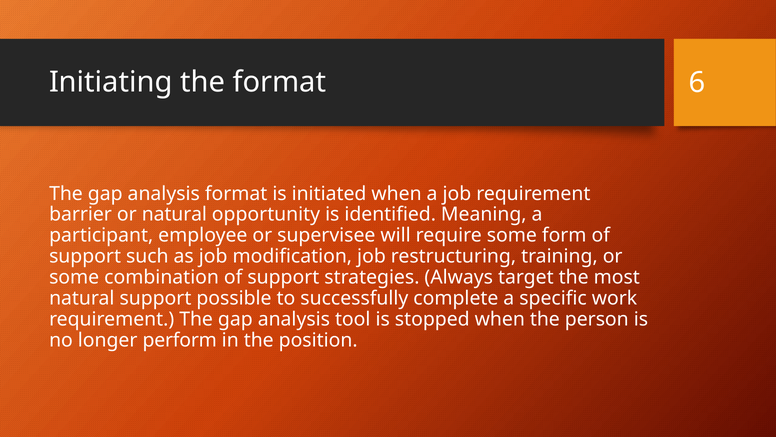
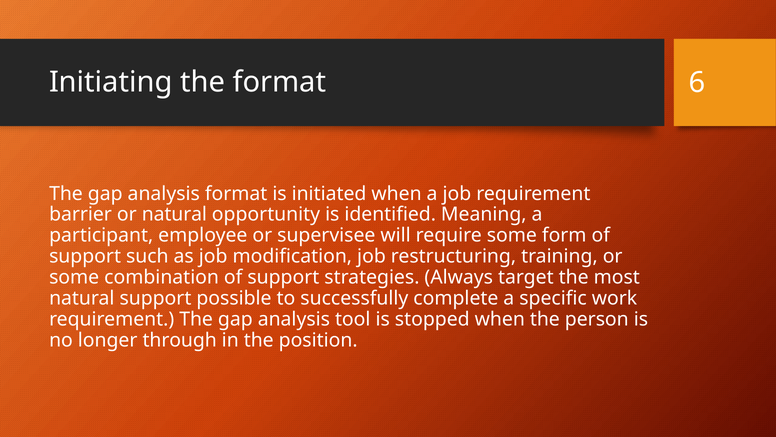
perform: perform -> through (180, 340)
